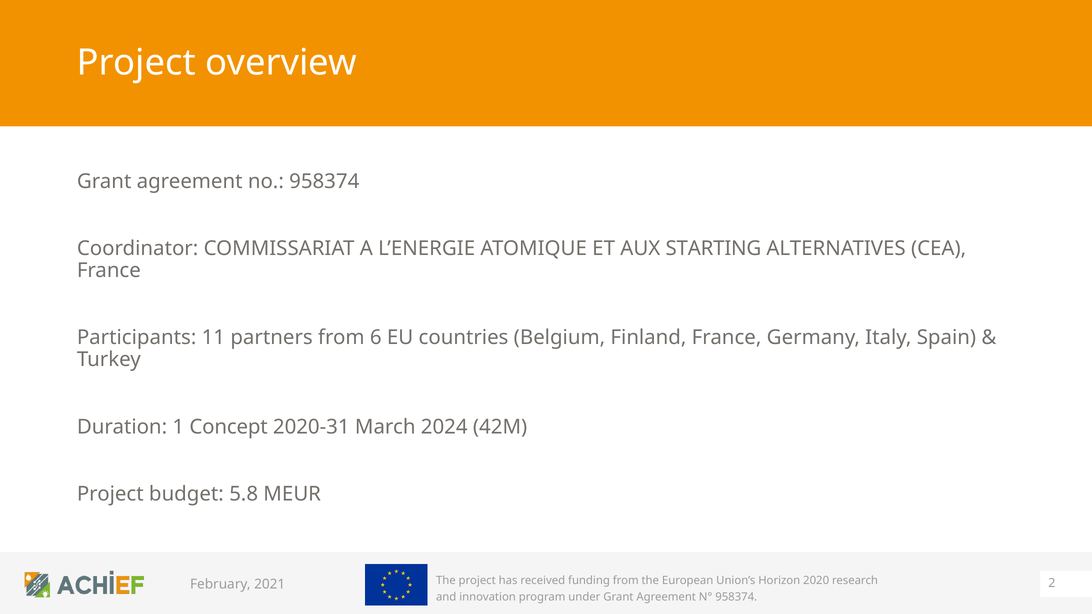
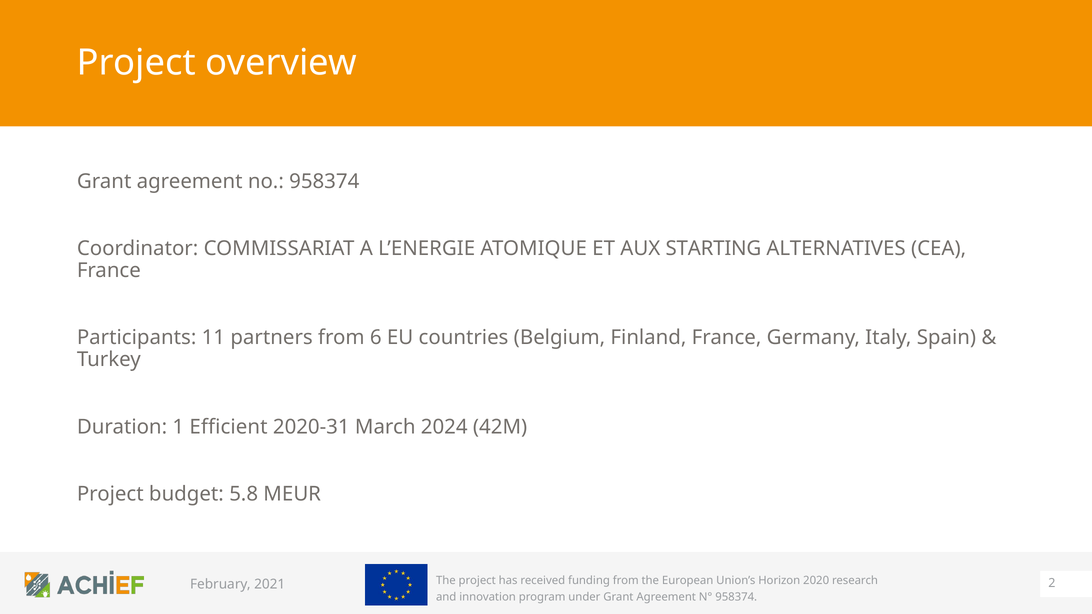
Concept: Concept -> Efficient (228, 427)
